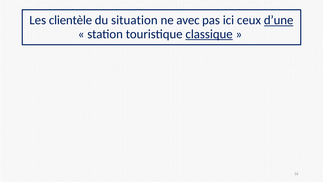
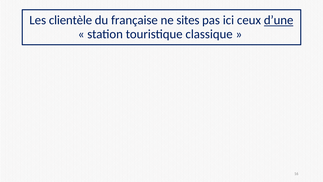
situation: situation -> française (134, 20)
avec: avec -> sites (188, 20)
classique underline: present -> none (209, 34)
